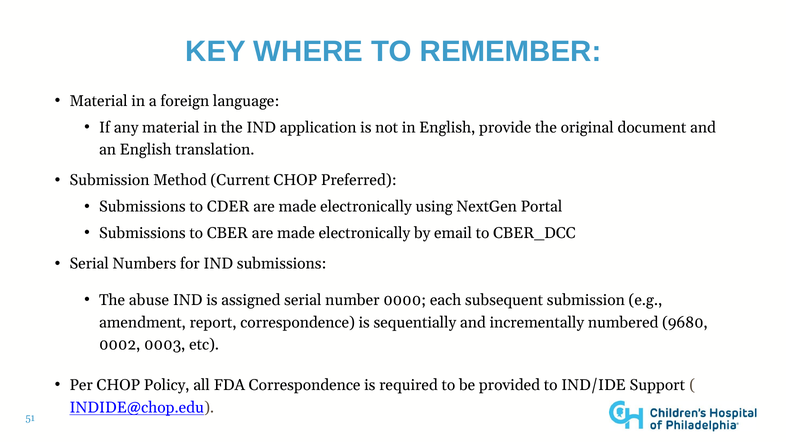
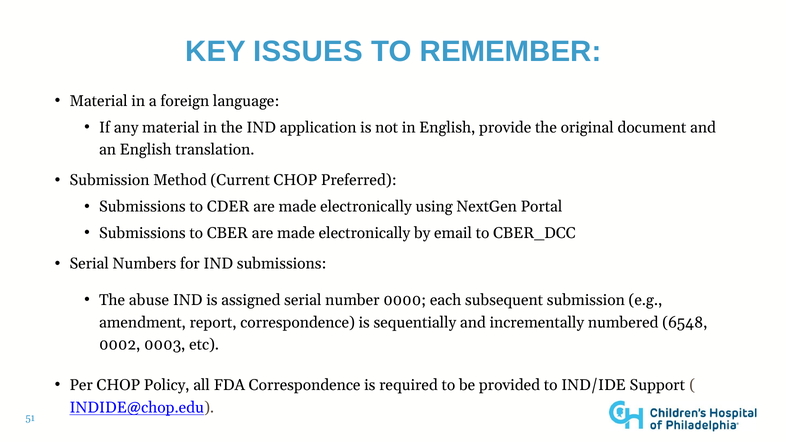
WHERE: WHERE -> ISSUES (308, 51)
9680: 9680 -> 6548 (685, 323)
